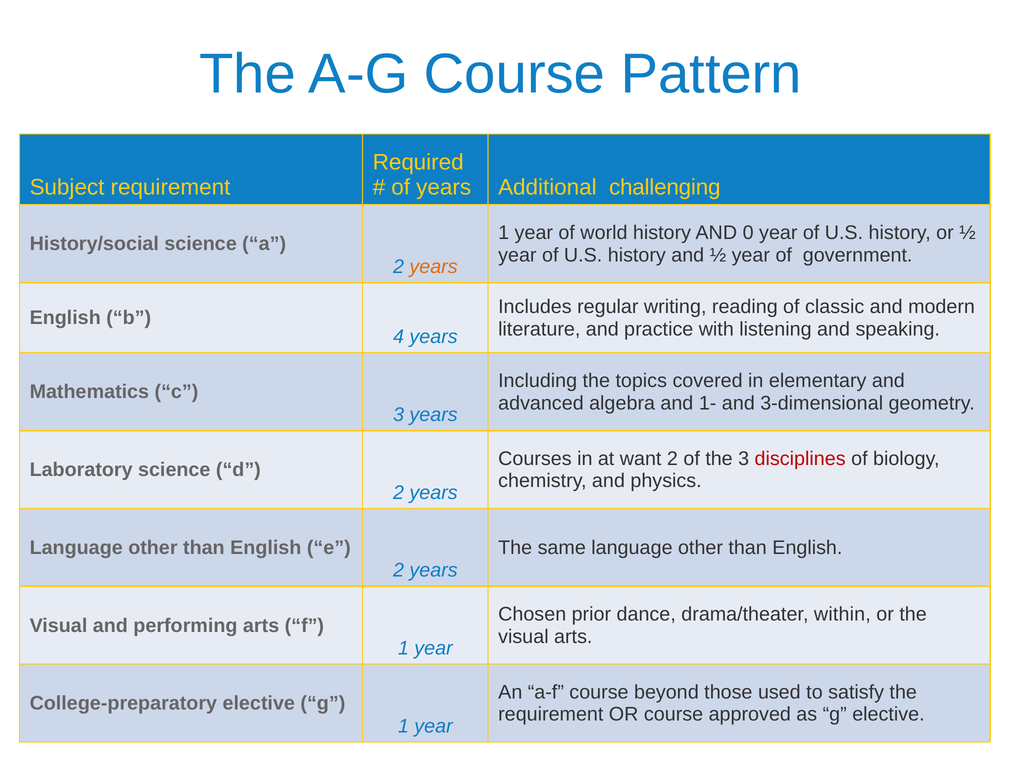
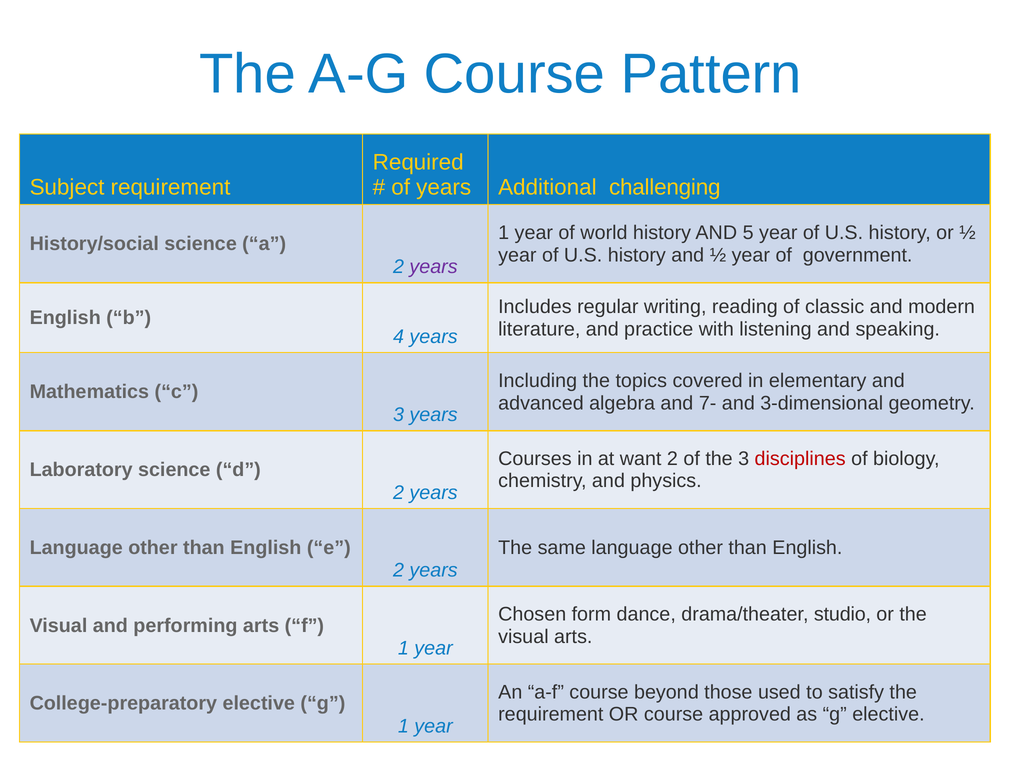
0: 0 -> 5 (748, 233)
years colour: orange -> purple (434, 267)
1-: 1- -> 7- (708, 403)
prior: prior -> form (591, 615)
within: within -> studio (843, 615)
